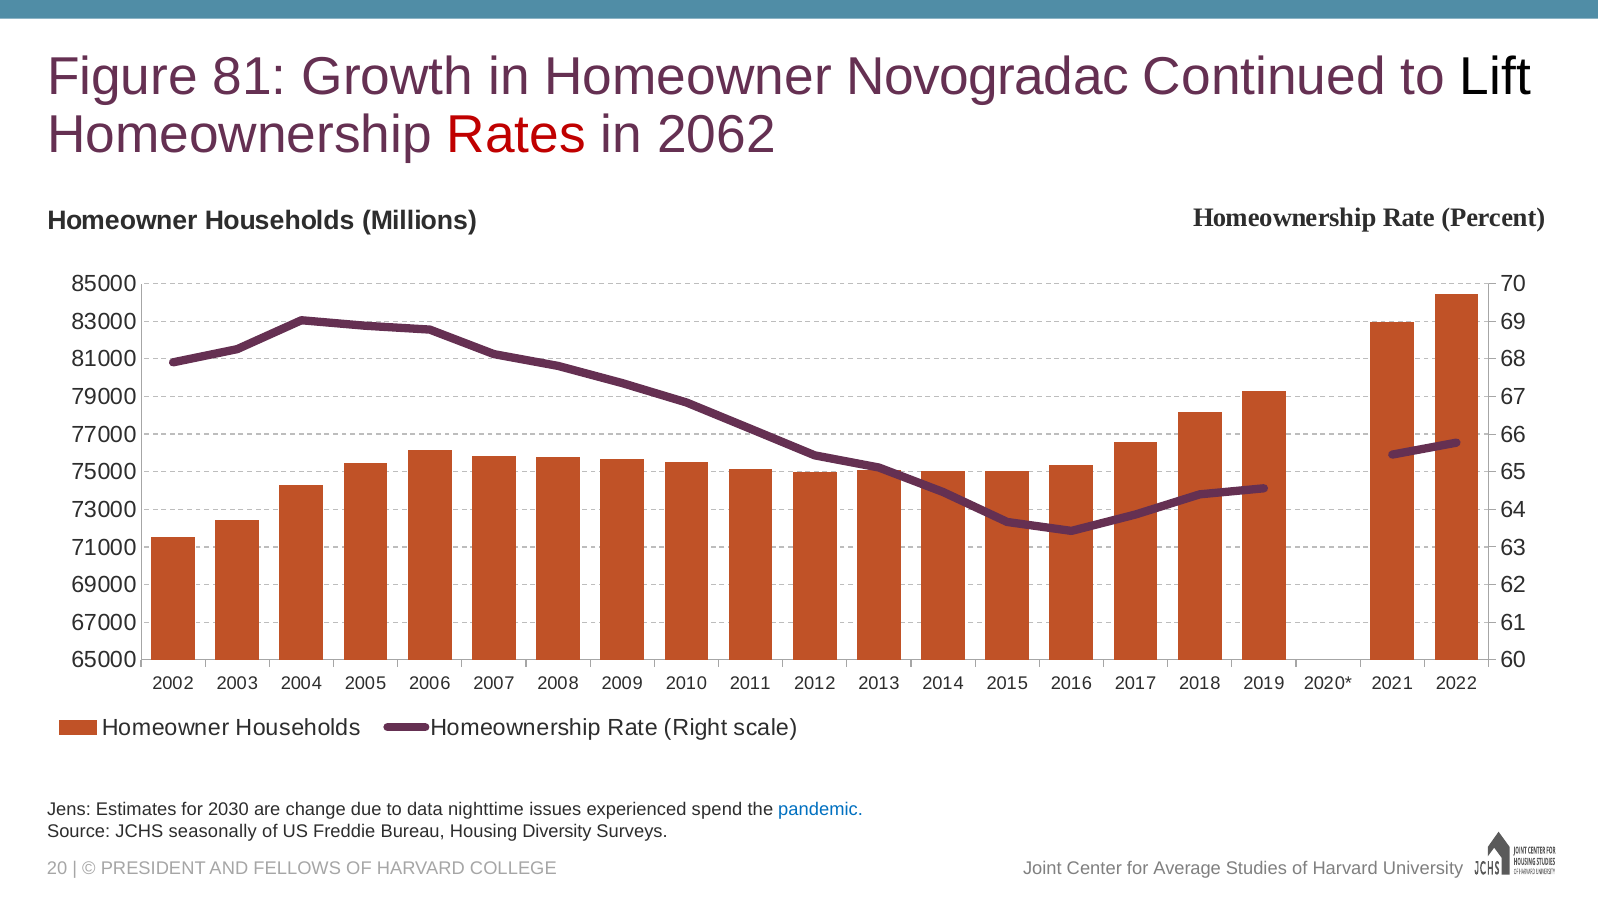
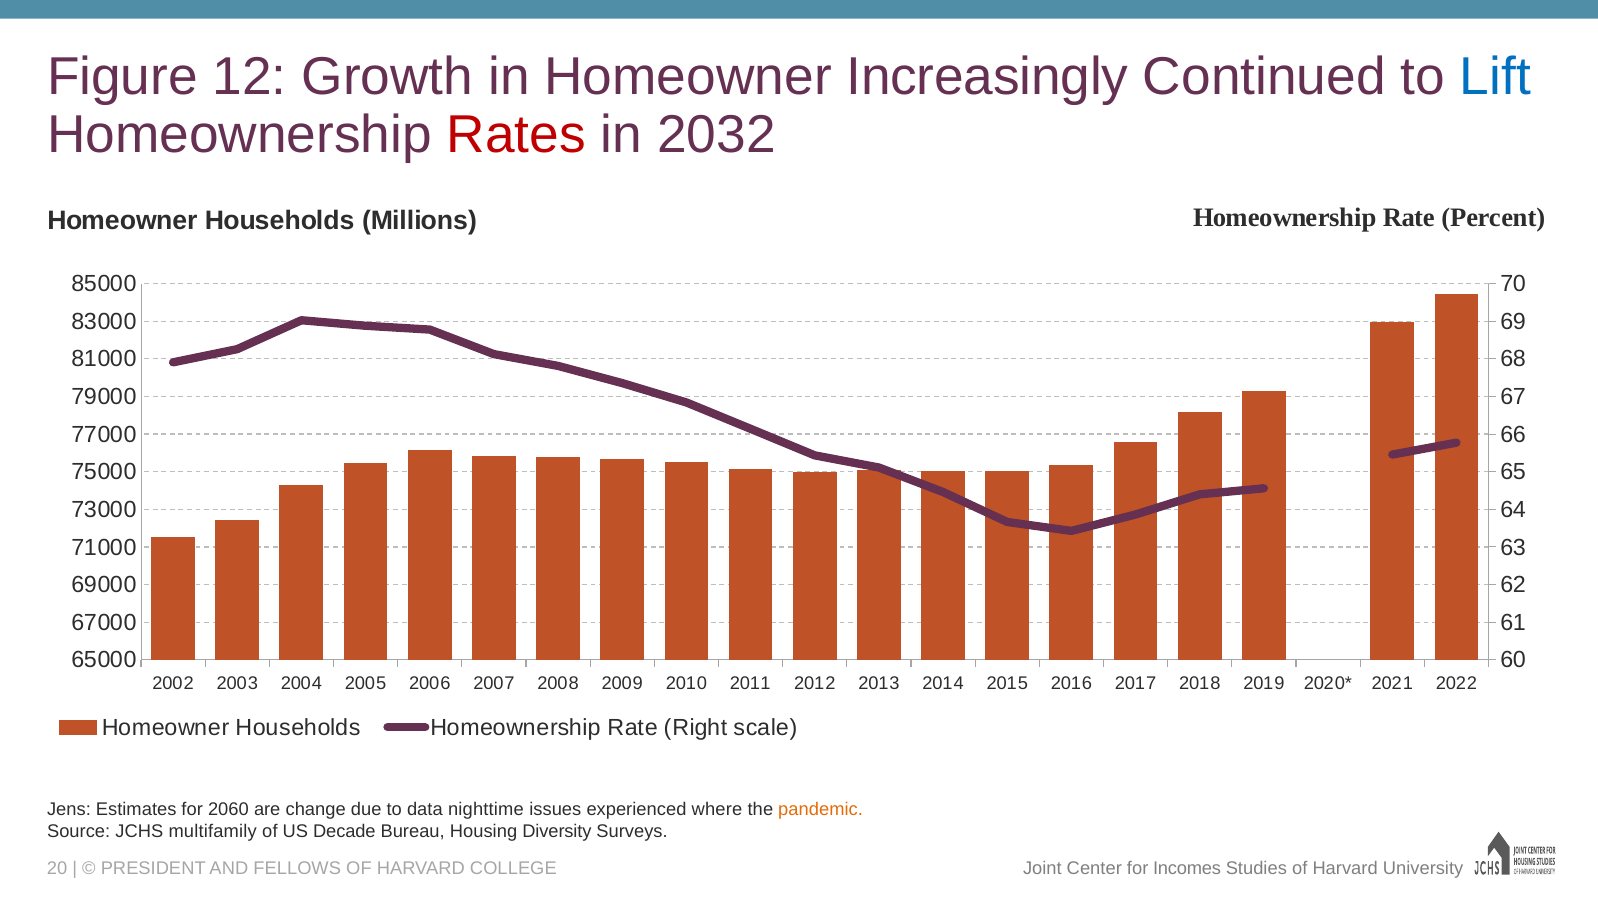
81: 81 -> 12 (250, 77)
Novogradac: Novogradac -> Increasingly (987, 77)
Lift colour: black -> blue (1495, 77)
2062: 2062 -> 2032 (716, 135)
2030: 2030 -> 2060 (228, 809)
spend: spend -> where (717, 809)
pandemic colour: blue -> orange (821, 809)
seasonally: seasonally -> multifamily (213, 831)
Freddie: Freddie -> Decade (344, 831)
Average: Average -> Incomes (1187, 868)
